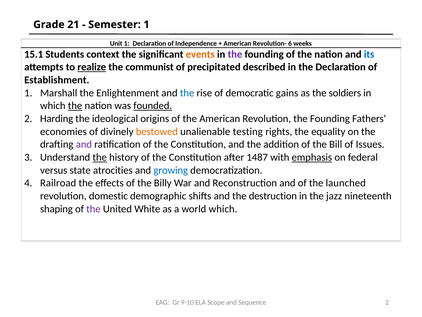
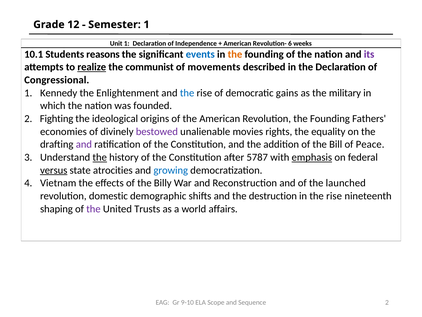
21: 21 -> 12 (73, 25)
15.1: 15.1 -> 10.1 (34, 54)
context: context -> reasons (103, 54)
events colour: orange -> blue (200, 54)
the colour: purple -> orange (235, 54)
its colour: blue -> purple (369, 54)
precipitated: precipitated -> movements (214, 67)
Establishment: Establishment -> Congressional (57, 80)
Marshall: Marshall -> Kennedy (59, 93)
soldiers: soldiers -> military (345, 93)
the underline: present -> none (75, 106)
founded underline: present -> none (153, 106)
Harding: Harding -> Fighting (57, 118)
bestowed colour: orange -> purple (157, 131)
testing: testing -> movies (248, 131)
Issues: Issues -> Peace (370, 144)
1487: 1487 -> 5787 (257, 157)
versus underline: none -> present (54, 170)
Railroad: Railroad -> Vietnam (58, 183)
in the jazz: jazz -> rise (334, 196)
White: White -> Trusts (147, 209)
world which: which -> affairs (223, 209)
